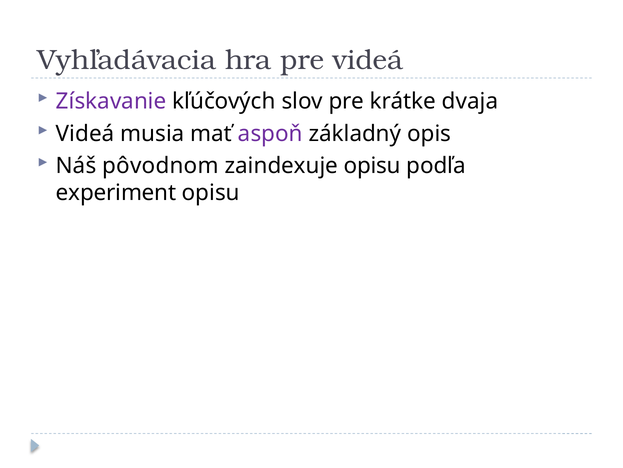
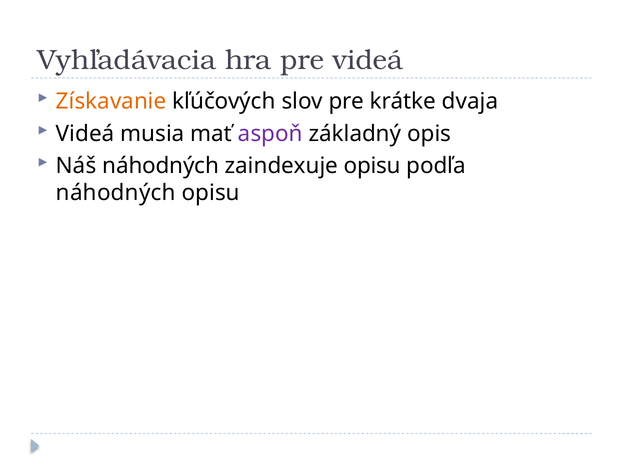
Získavanie colour: purple -> orange (111, 101)
Náš pôvodnom: pôvodnom -> náhodných (161, 166)
experiment: experiment -> náhodných (116, 193)
